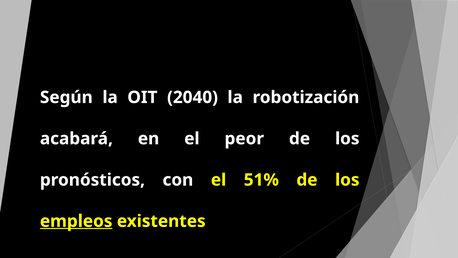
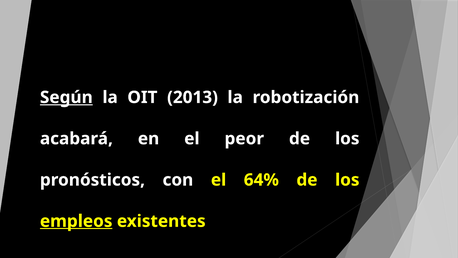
Según underline: none -> present (66, 97)
2040: 2040 -> 2013 (193, 97)
51%: 51% -> 64% (261, 180)
